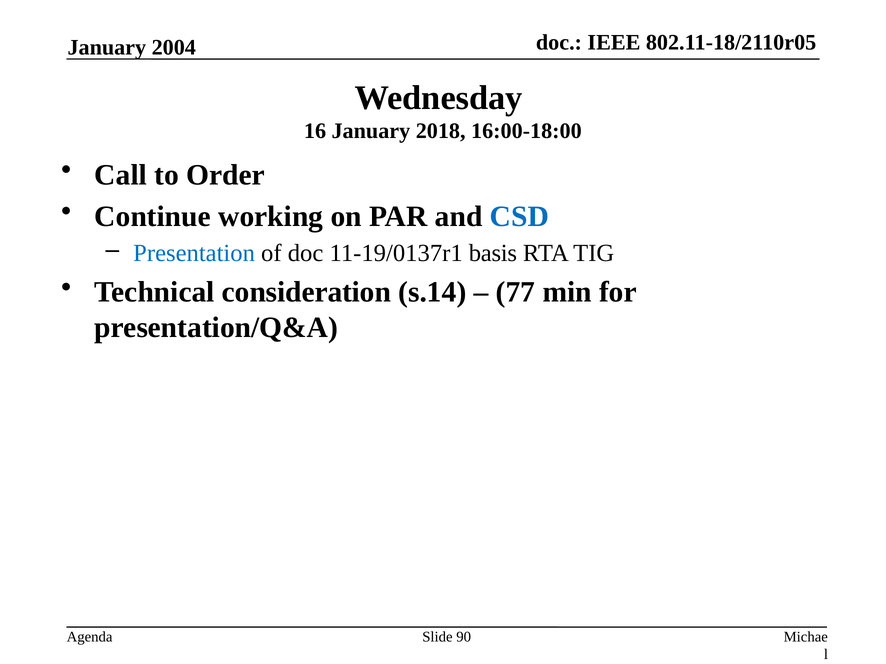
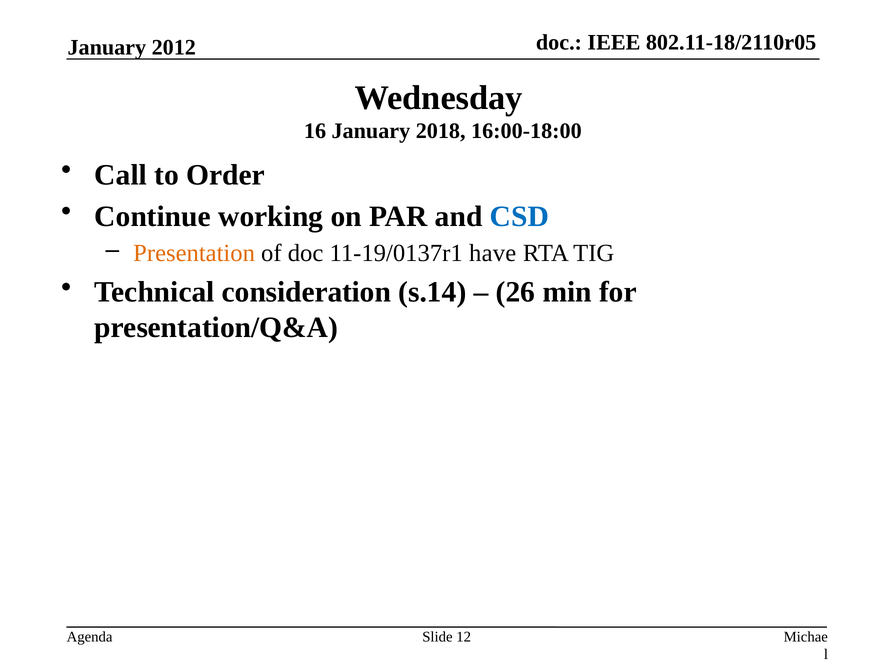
2004: 2004 -> 2012 (174, 47)
Presentation colour: blue -> orange (194, 254)
basis: basis -> have (493, 254)
77: 77 -> 26 (516, 292)
90: 90 -> 12 (464, 637)
